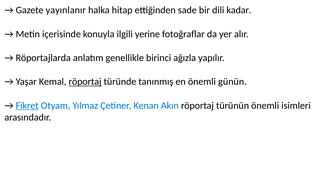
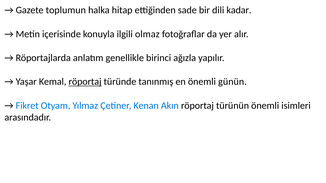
yayınlanır: yayınlanır -> toplumun (66, 10)
yerine: yerine -> olmaz (147, 34)
Fikret underline: present -> none (27, 106)
